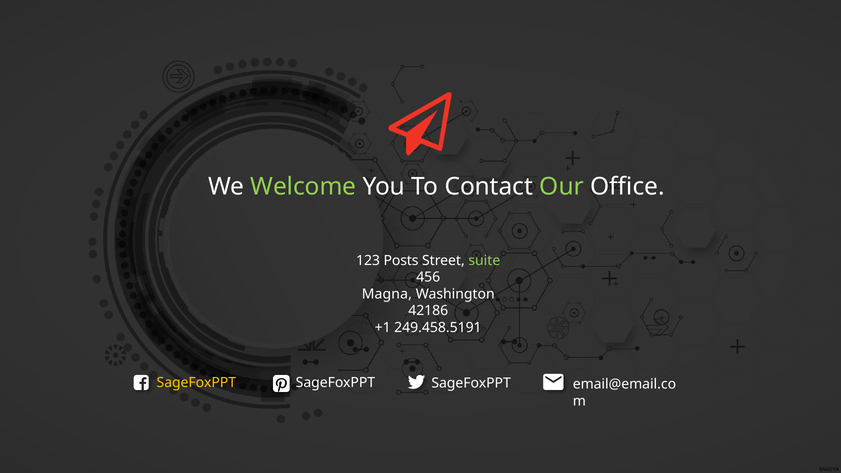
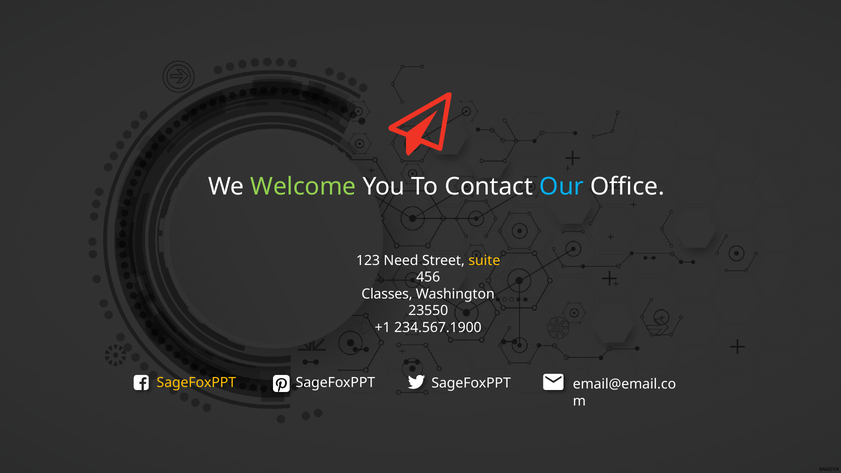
Our colour: light green -> light blue (562, 187)
Posts: Posts -> Need (401, 260)
suite colour: light green -> yellow (484, 260)
Magna: Magna -> Classes (387, 294)
42186: 42186 -> 23550 (428, 311)
249.458.5191: 249.458.5191 -> 234.567.1900 (438, 328)
